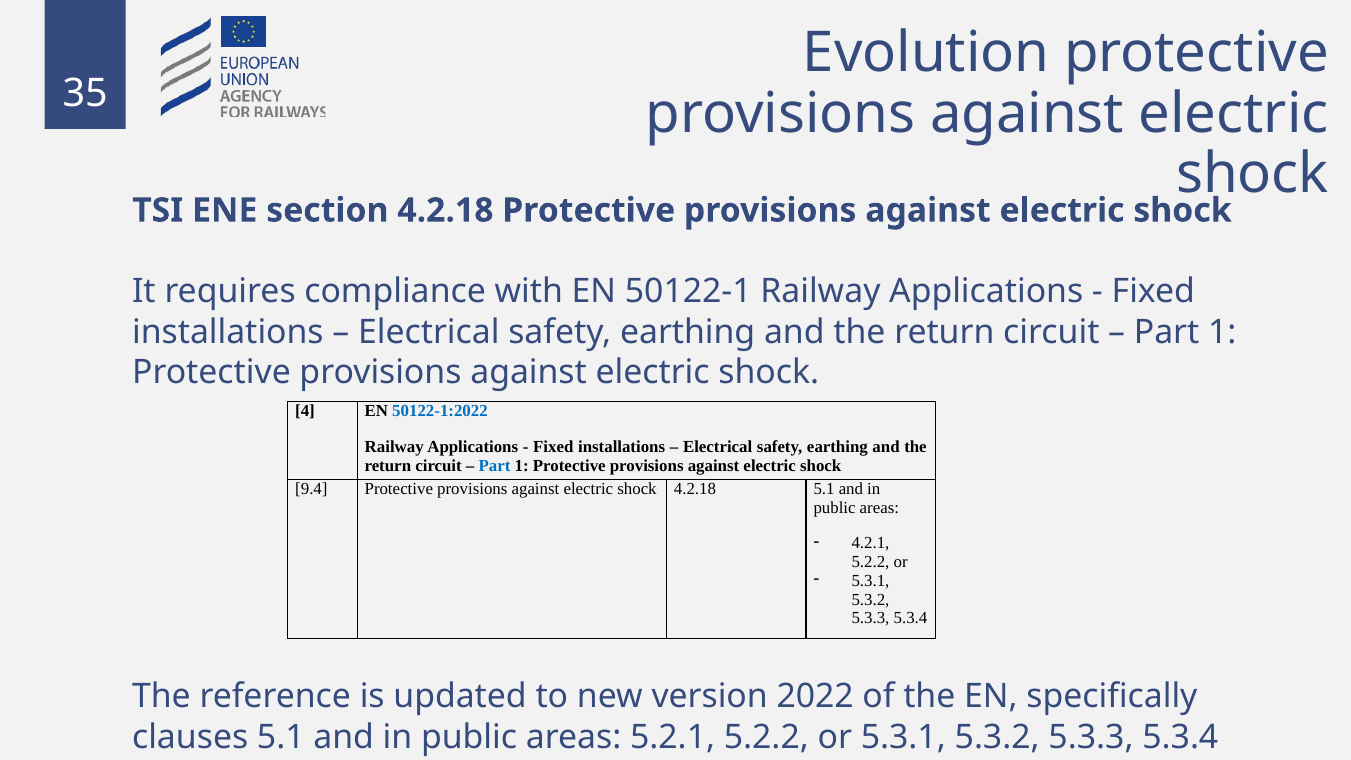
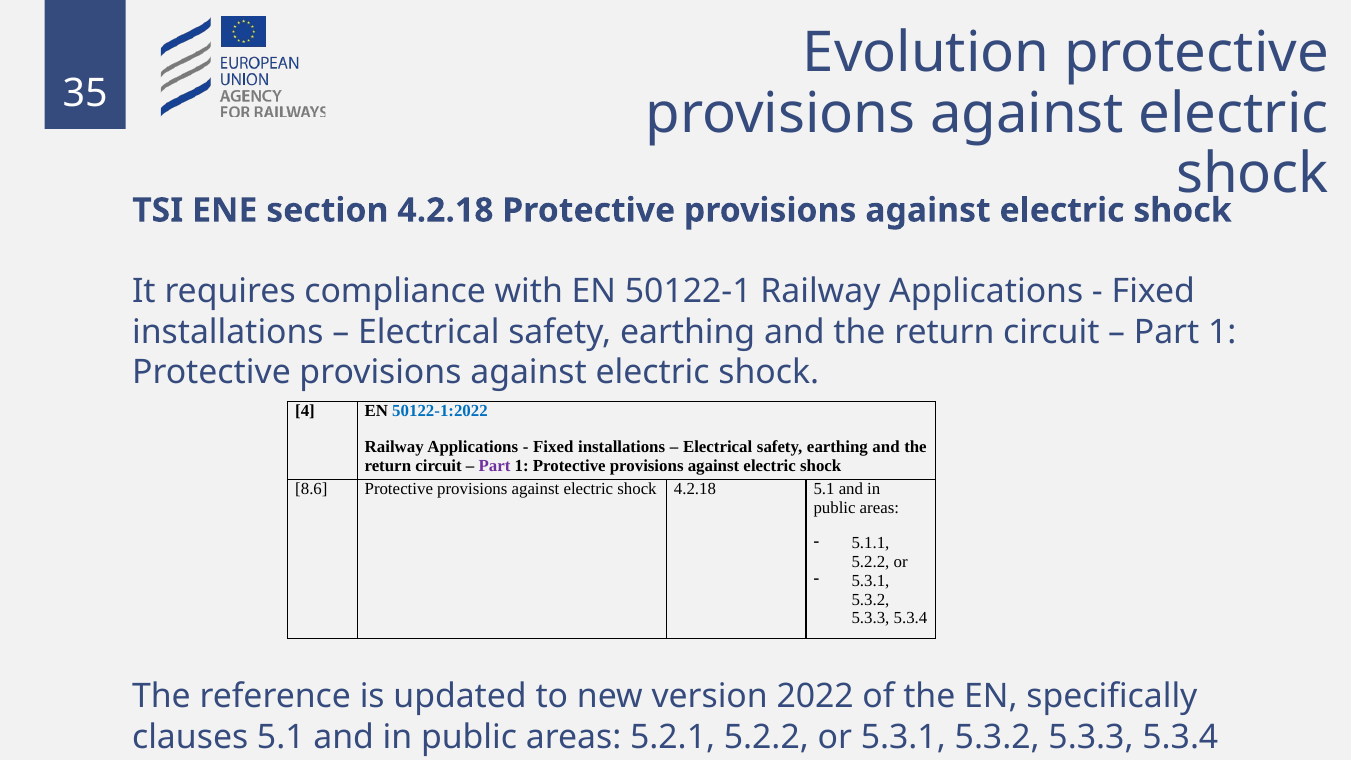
Part colour: blue -> purple (495, 466)
9.4: 9.4 -> 8.6 (311, 489)
4.2.1: 4.2.1 -> 5.1.1 (870, 543)
